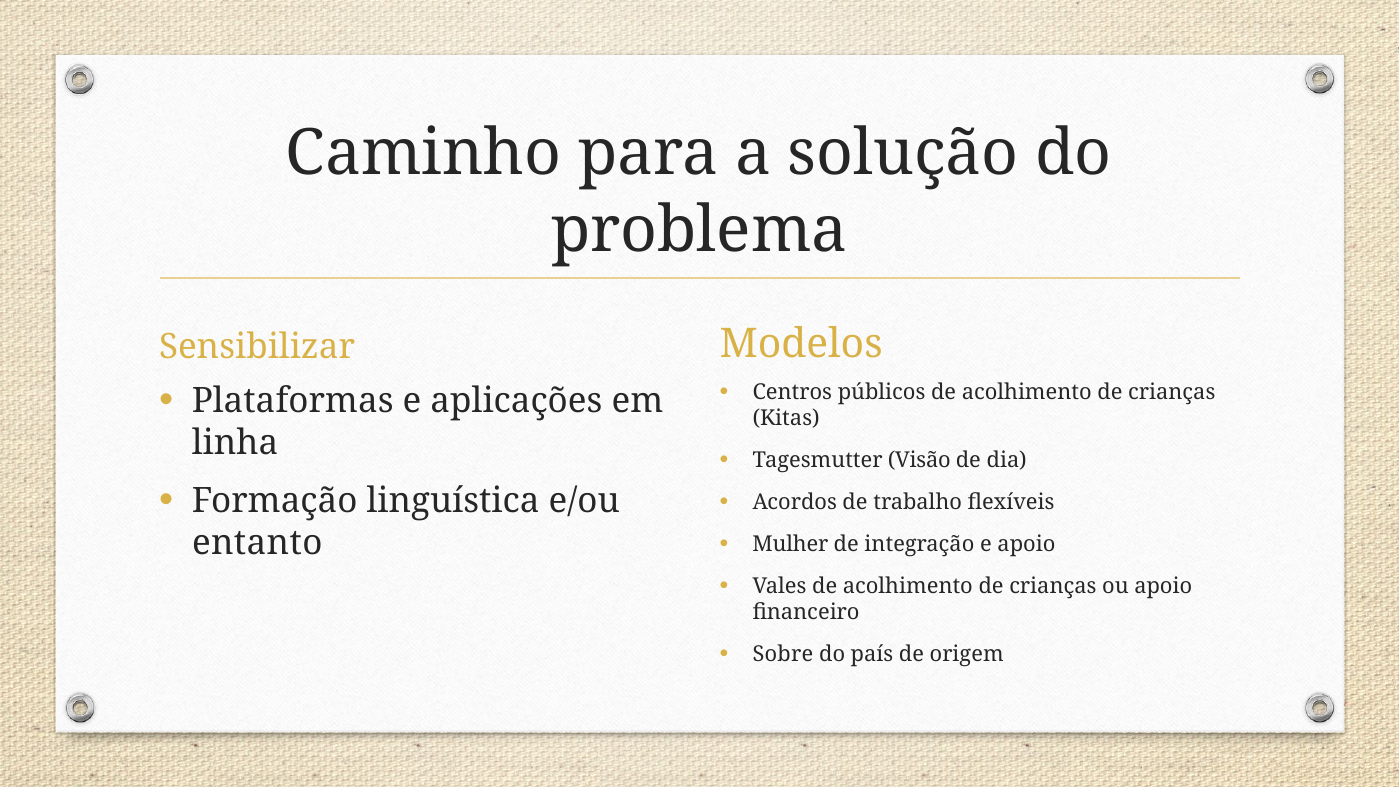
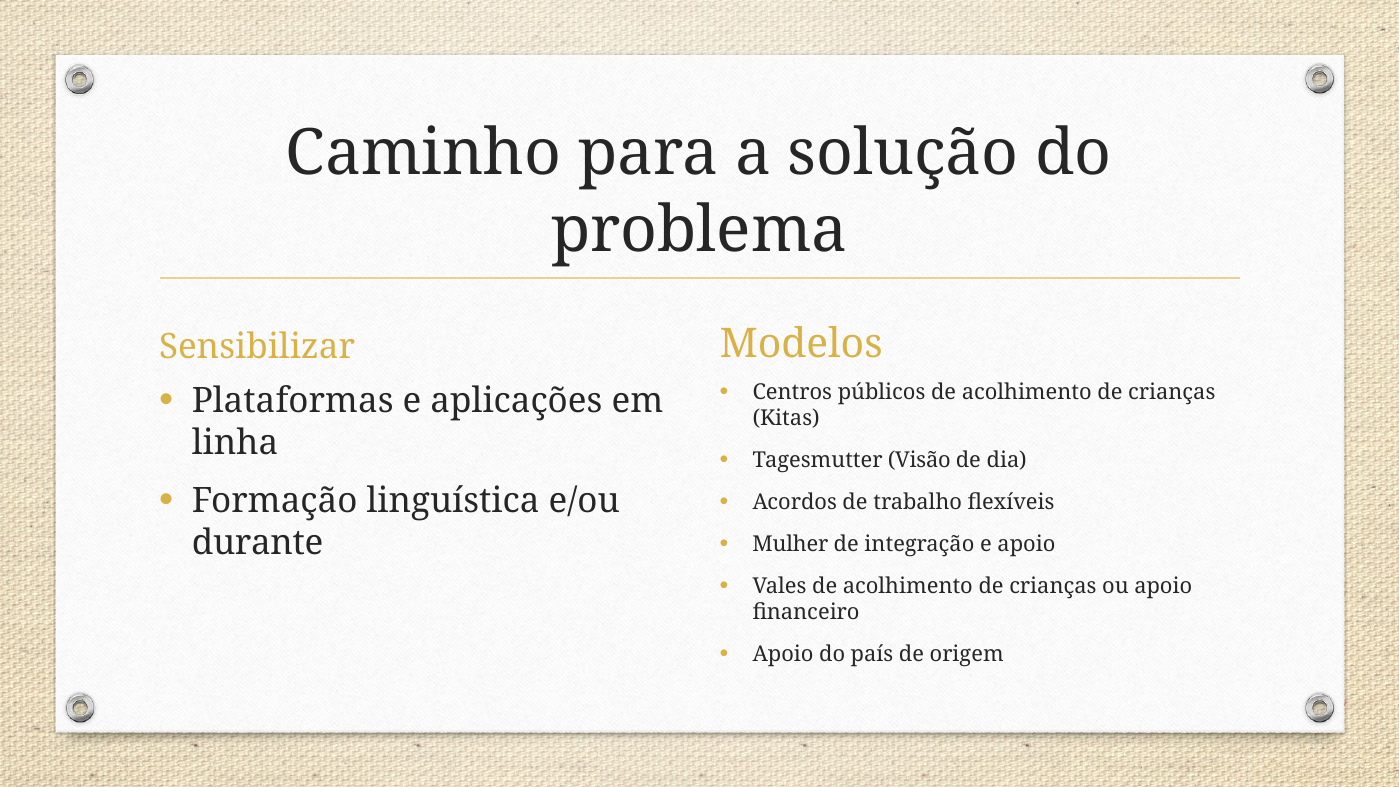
entanto: entanto -> durante (258, 542)
Sobre: Sobre -> Apoio (783, 654)
